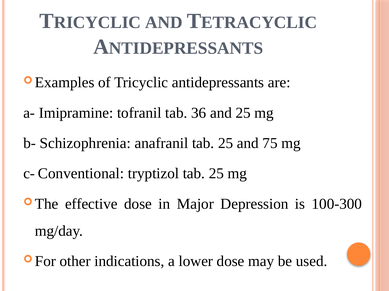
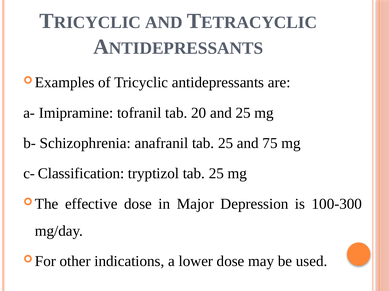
36: 36 -> 20 (199, 113)
Conventional: Conventional -> Classification (81, 174)
